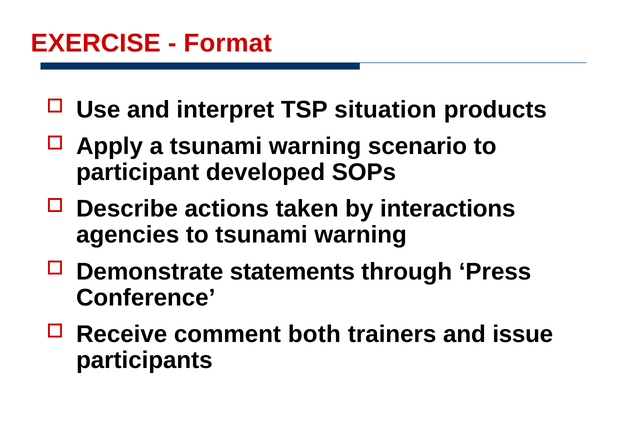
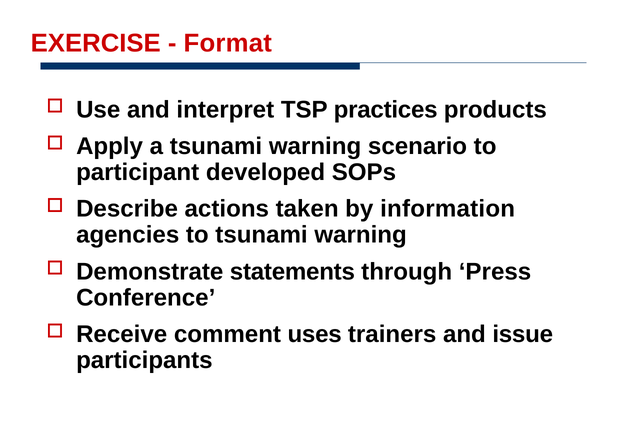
situation: situation -> practices (386, 110)
interactions: interactions -> information (448, 209)
both: both -> uses (315, 334)
